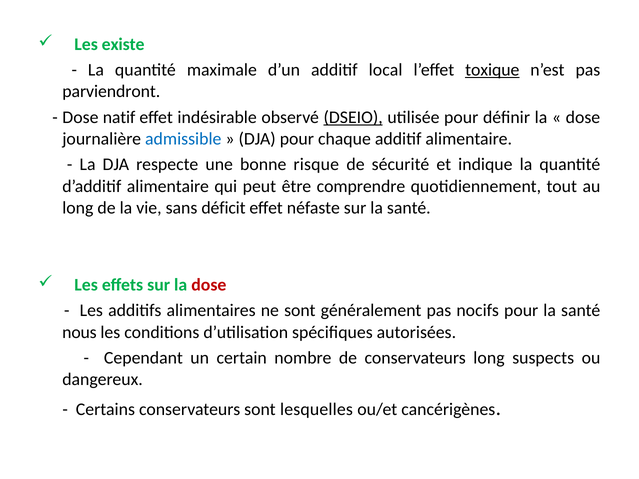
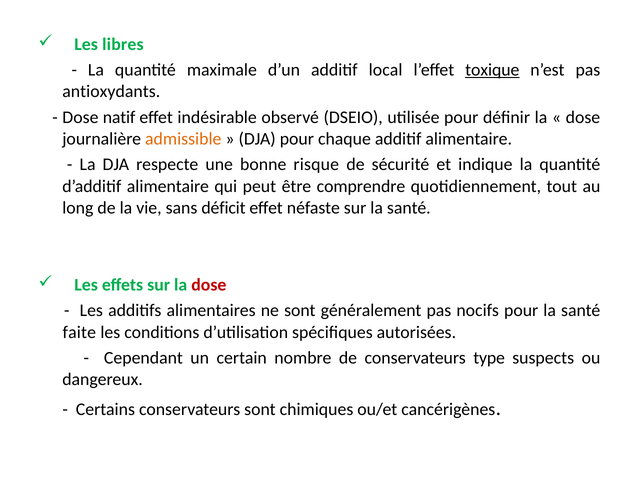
existe: existe -> libres (123, 44)
parviendront: parviendront -> antioxydants (111, 92)
DSEIO underline: present -> none (353, 117)
admissible colour: blue -> orange (183, 139)
nous: nous -> faite (79, 332)
conservateurs long: long -> type (489, 358)
lesquelles: lesquelles -> chimiques (317, 409)
